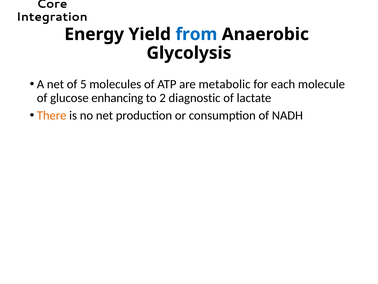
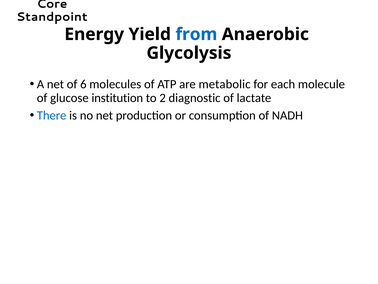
Integration: Integration -> Standpoint (52, 17)
5: 5 -> 6 (83, 84)
enhancing: enhancing -> institution (117, 98)
There colour: orange -> blue (52, 115)
